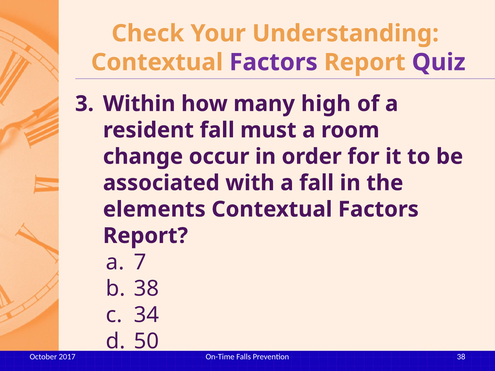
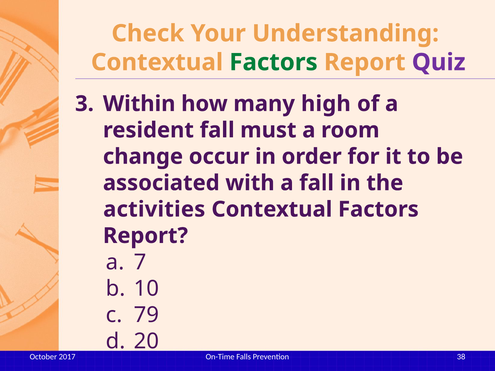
Factors colour: purple -> green (273, 62)
elements: elements -> activities (154, 209)
38: 38 -> 10 (146, 289)
34: 34 -> 79 (146, 315)
50: 50 -> 20 (146, 341)
